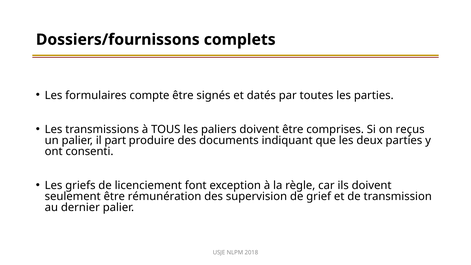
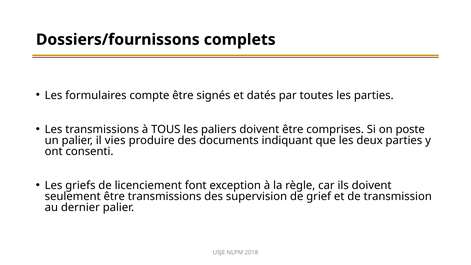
reçus: reçus -> poste (410, 129)
part: part -> vies (115, 140)
être rémunération: rémunération -> transmissions (165, 196)
